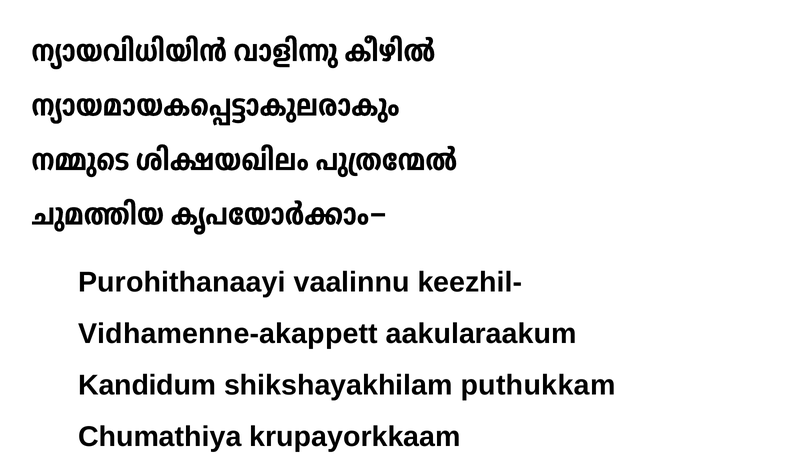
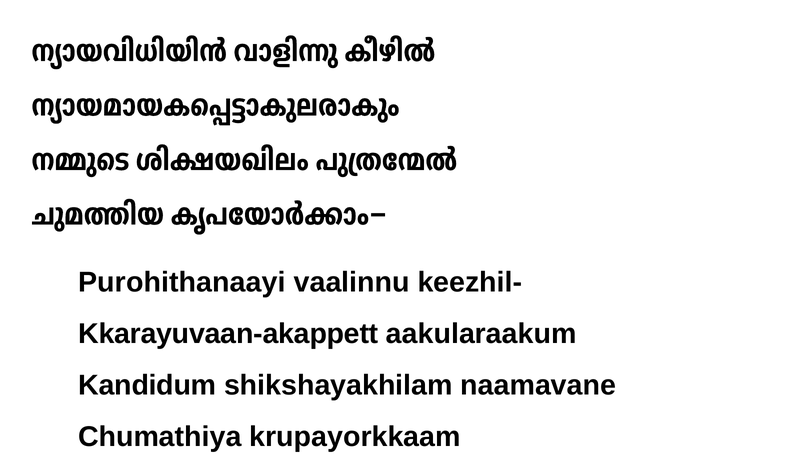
Vidhamenne-akappett: Vidhamenne-akappett -> Kkarayuvaan-akappett (228, 334)
puthukkam: puthukkam -> naamavane (538, 386)
